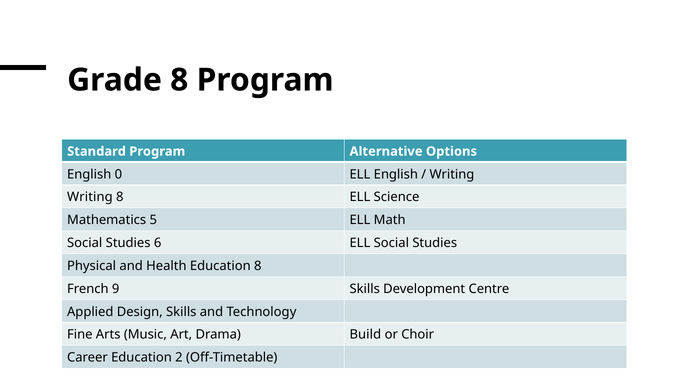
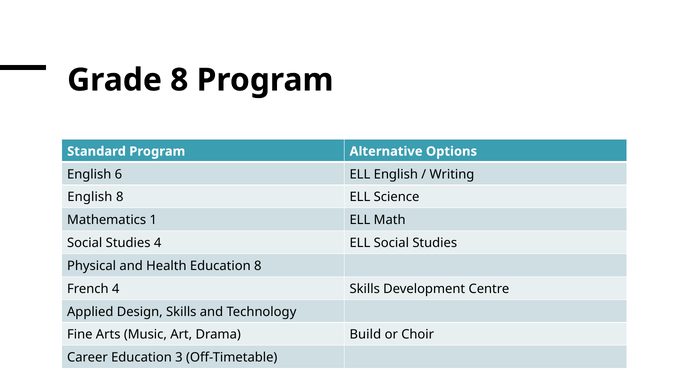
0: 0 -> 6 (118, 174)
Writing: Writing -> English (90, 197)
5: 5 -> 1 (153, 220)
Studies 6: 6 -> 4 (158, 243)
French 9: 9 -> 4 (116, 289)
2: 2 -> 3 (179, 358)
